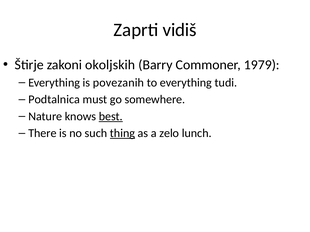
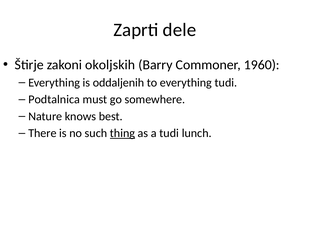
vidiš: vidiš -> dele (179, 30)
1979: 1979 -> 1960 (262, 65)
povezanih: povezanih -> oddaljenih (119, 83)
best underline: present -> none (111, 117)
a zelo: zelo -> tudi (169, 134)
